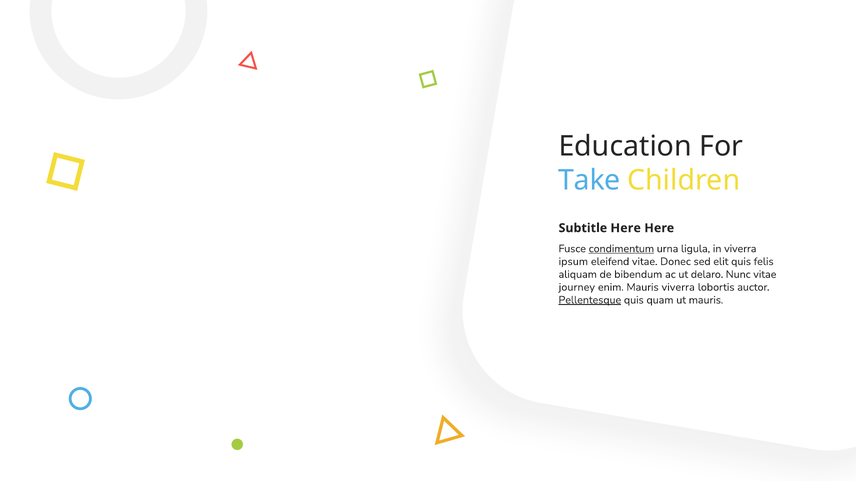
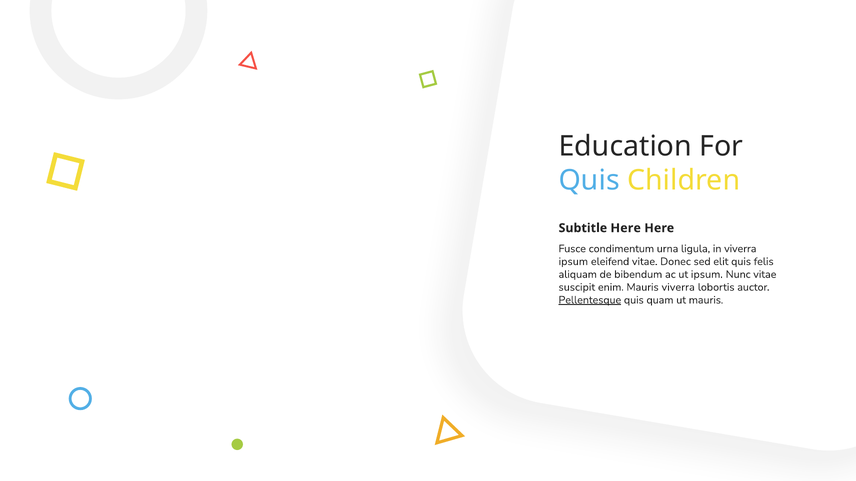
Take: Take -> Quis (589, 181)
condimentum underline: present -> none (621, 249)
ut delaro: delaro -> ipsum (707, 275)
journey: journey -> suscipit (577, 287)
